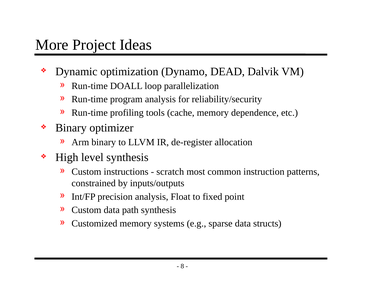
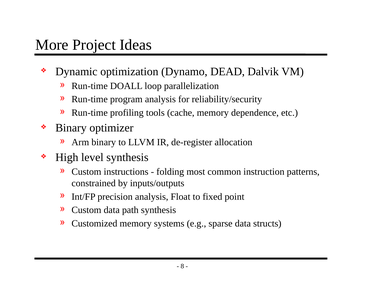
scratch: scratch -> folding (170, 172)
